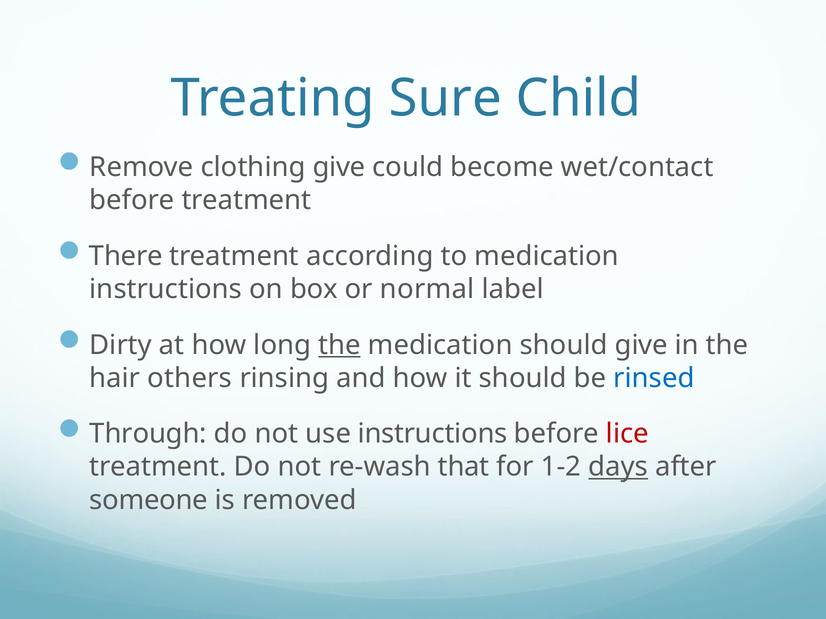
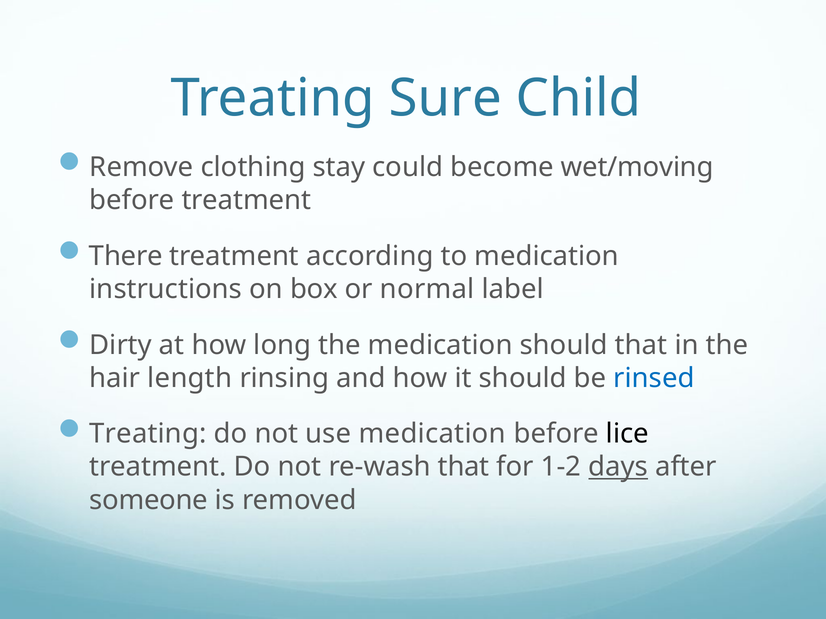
clothing give: give -> stay (339, 167)
wet/contact: wet/contact -> wet/moving (637, 167)
the underline: present -> none (340, 345)
should give: give -> that (641, 345)
others: others -> length (190, 378)
Through: Through -> Treating (148, 434)
use instructions: instructions -> medication (432, 434)
lice colour: red -> black (627, 434)
